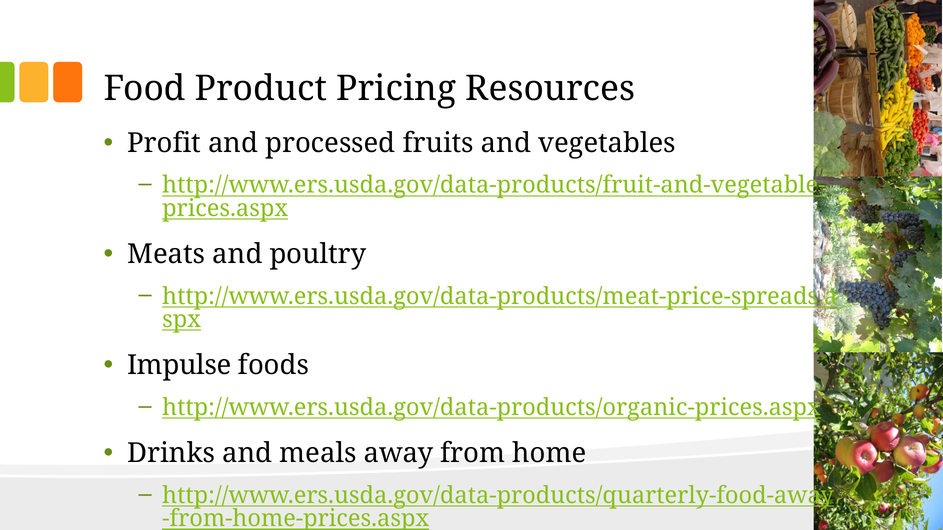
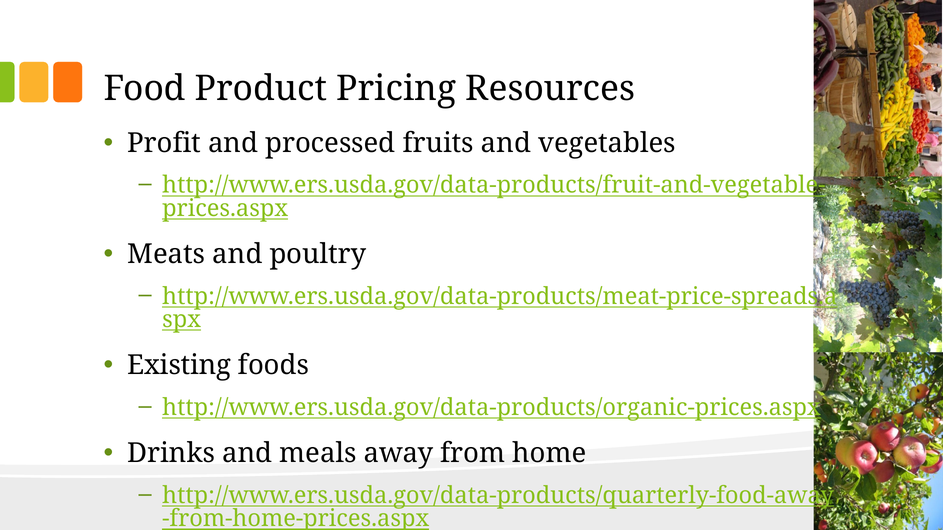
Impulse: Impulse -> Existing (179, 366)
